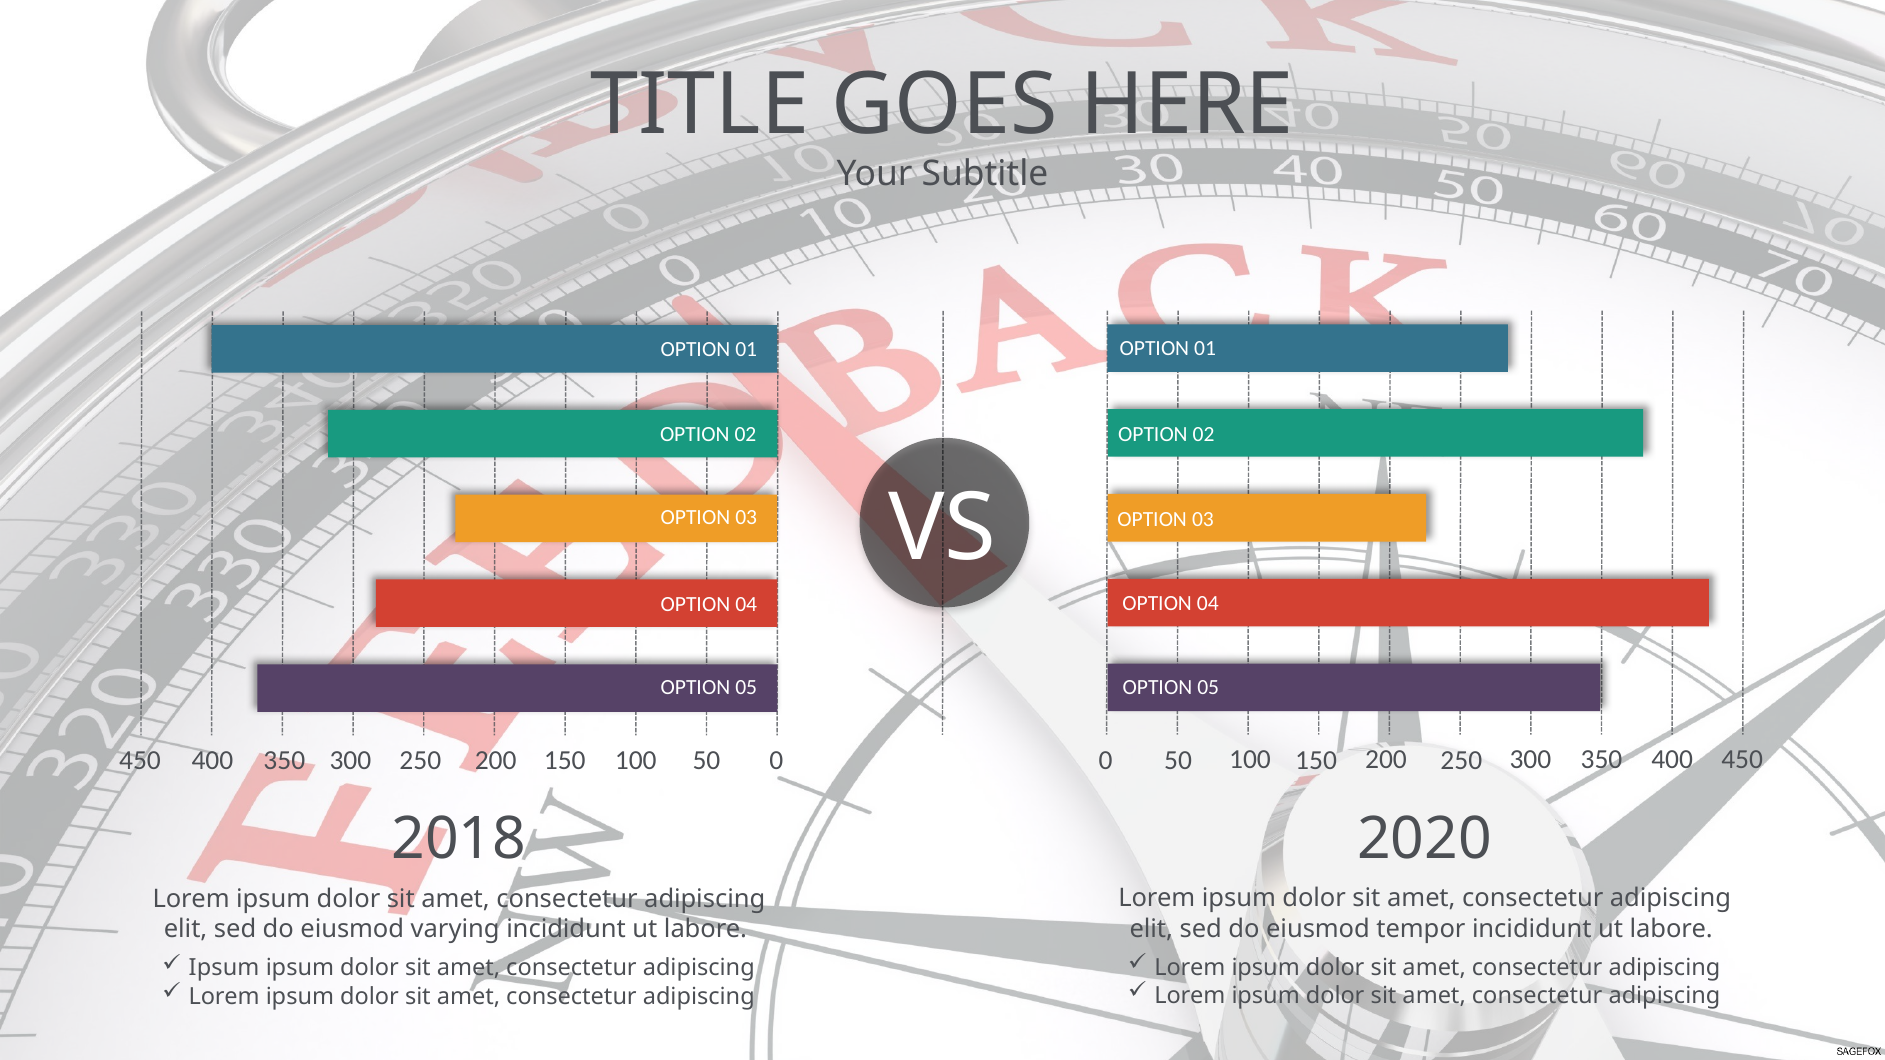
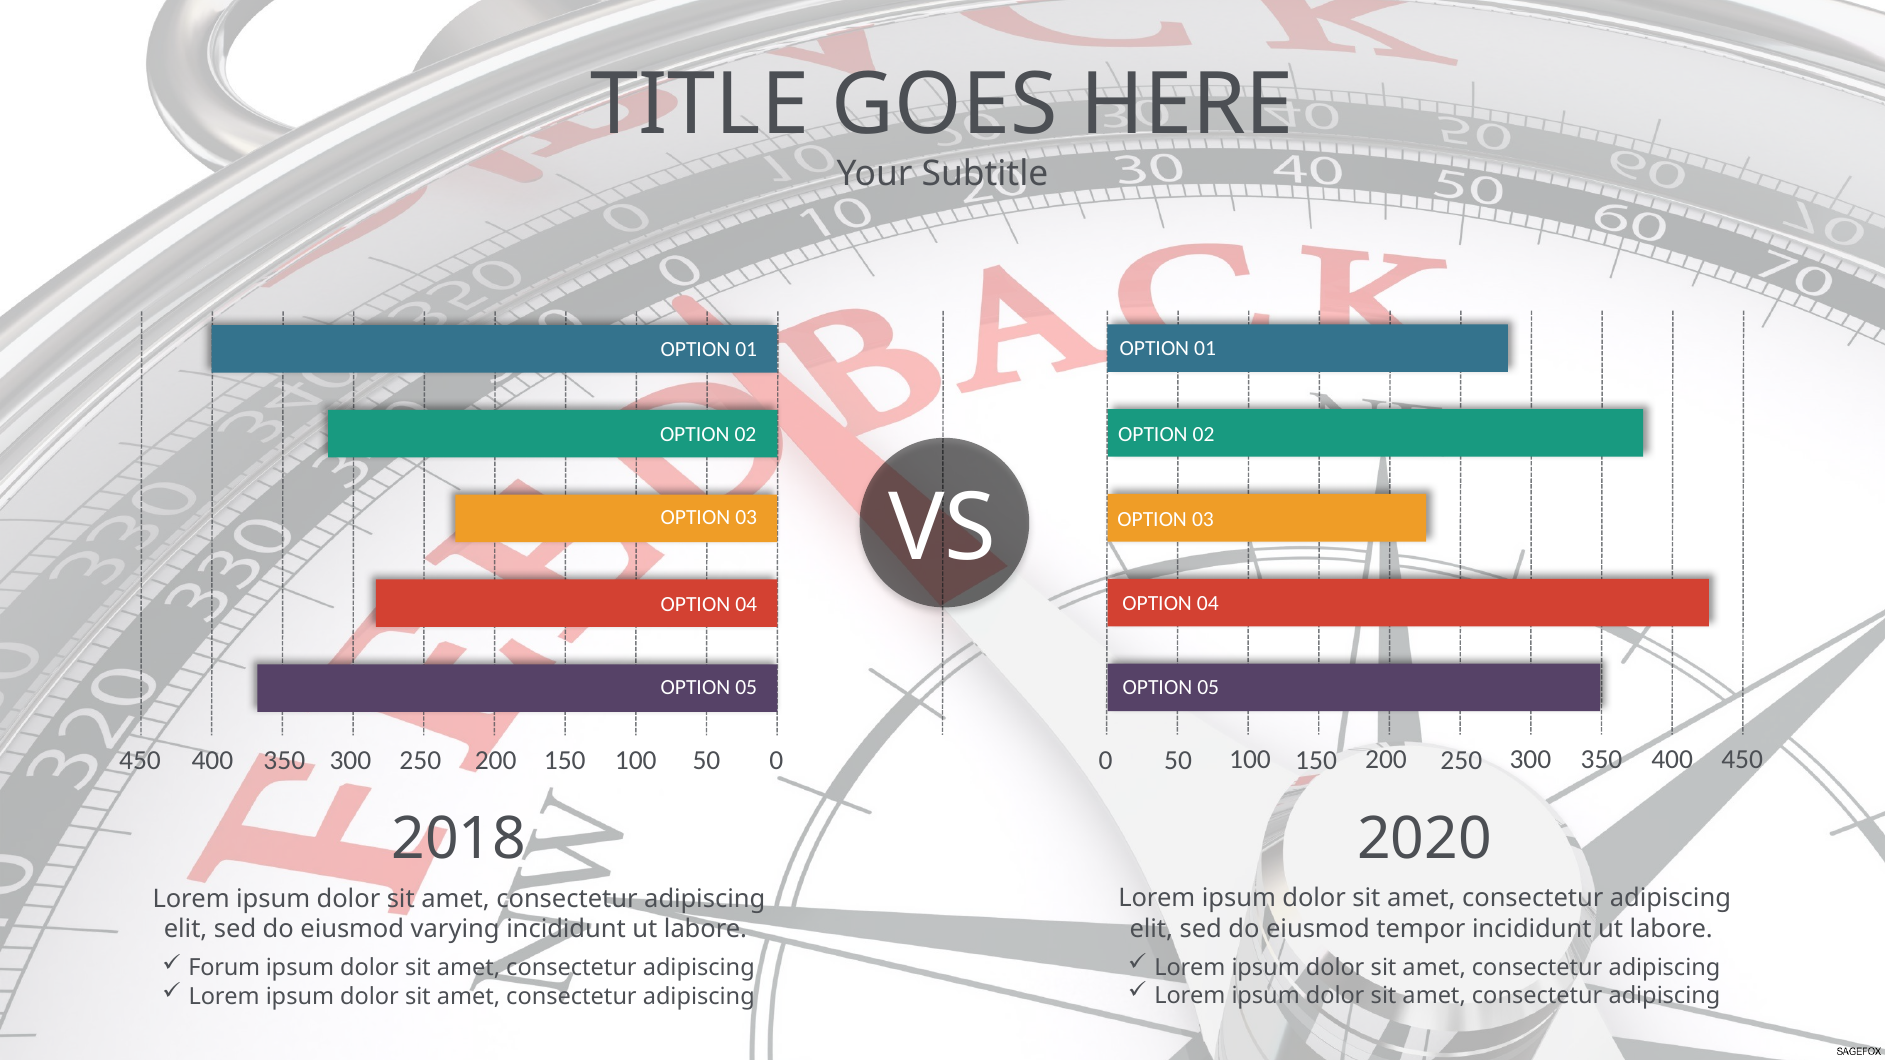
Ipsum: Ipsum -> Forum (224, 968)
